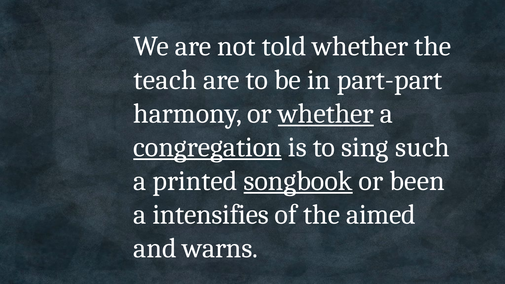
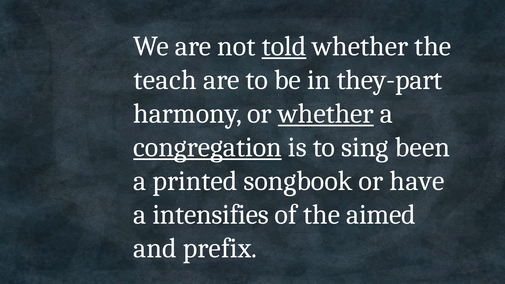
told underline: none -> present (284, 46)
part-part: part-part -> they-part (390, 80)
such: such -> been (422, 147)
songbook underline: present -> none (298, 181)
been: been -> have (417, 181)
warns: warns -> prefix (220, 248)
